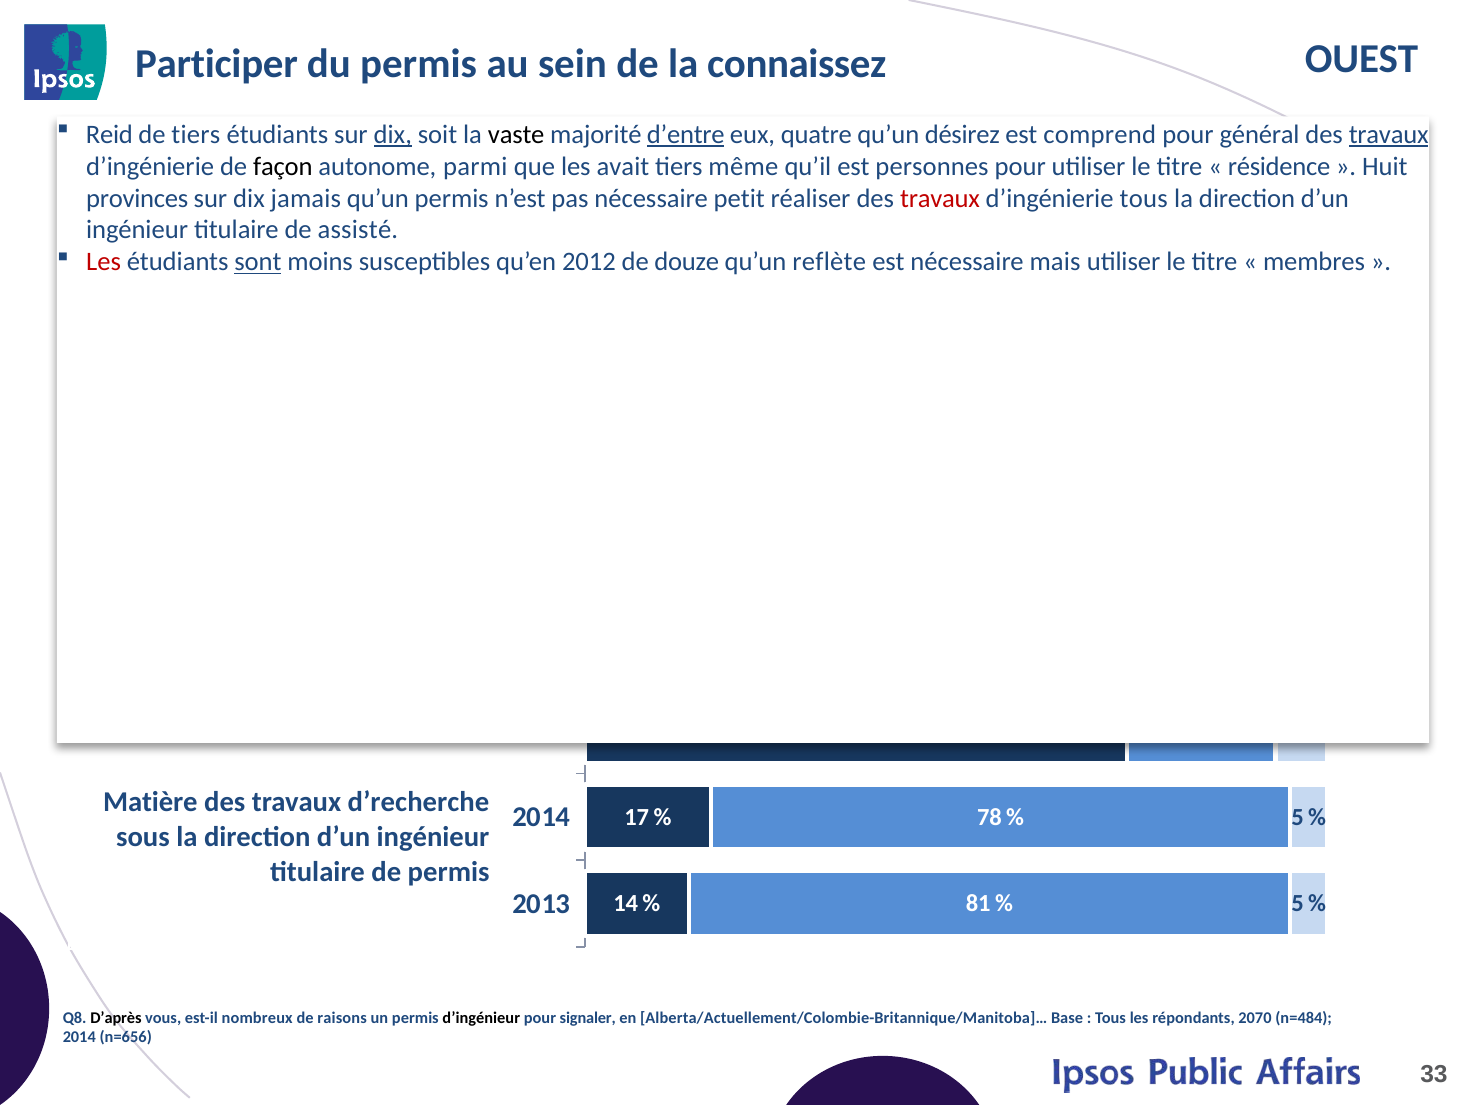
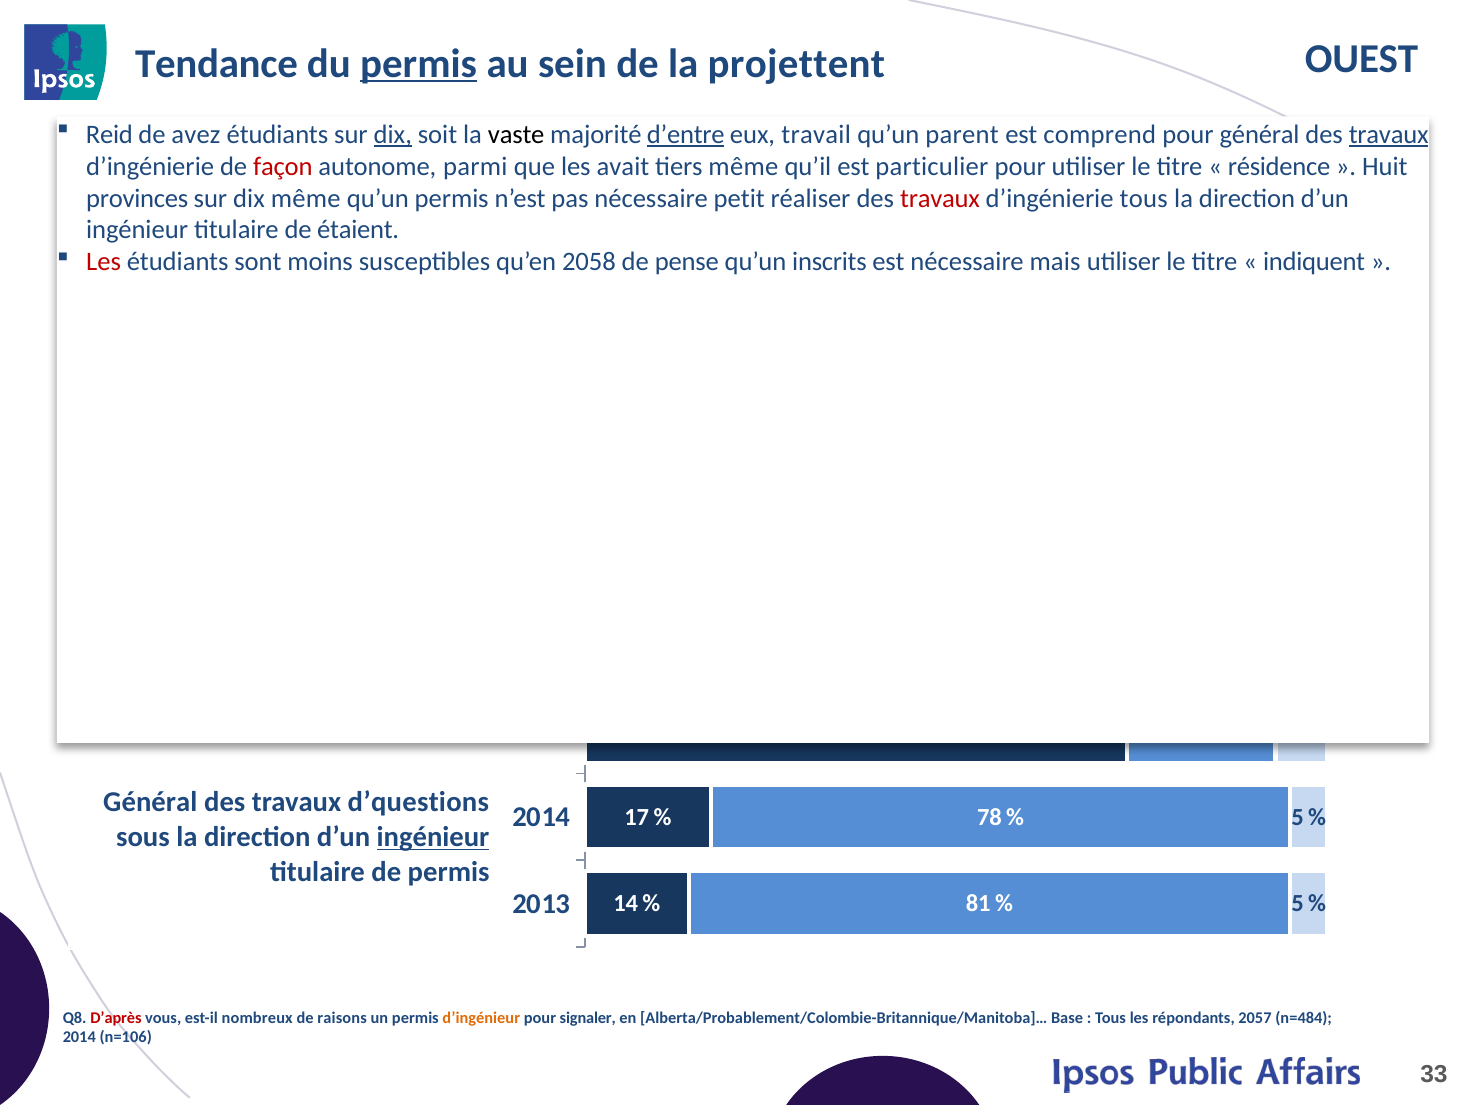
Participer: Participer -> Tendance (217, 64)
permis underline: none -> present (419, 64)
connaissez: connaissez -> projettent (796, 64)
de tiers: tiers -> avez (196, 134)
quatre: quatre -> travail (816, 134)
désirez: désirez -> parent (962, 134)
façon colour: black -> red (283, 166)
personnes: personnes -> particulier (932, 166)
dix jamais: jamais -> même (306, 198)
assisté: assisté -> étaient (358, 230)
sont underline: present -> none (258, 262)
2012: 2012 -> 2058 (589, 262)
douze: douze -> pense (687, 262)
reflète: reflète -> inscrits (830, 262)
membres: membres -> indiquent (1314, 262)
Matière: Matière -> Général (150, 803)
d’recherche: d’recherche -> d’questions (418, 803)
ingénieur underline: none -> present (433, 838)
D’après colour: black -> red (116, 1018)
d’ingénieur colour: black -> orange (481, 1018)
Alberta/Actuellement/Colombie-Britannique/Manitoba]…: Alberta/Actuellement/Colombie-Britannique/Manitoba]… -> Alberta/Probablement/Colombie-Britannique/Manitoba]… (844, 1018)
2070: 2070 -> 2057 (1255, 1018)
n=656: n=656 -> n=106 (126, 1038)
